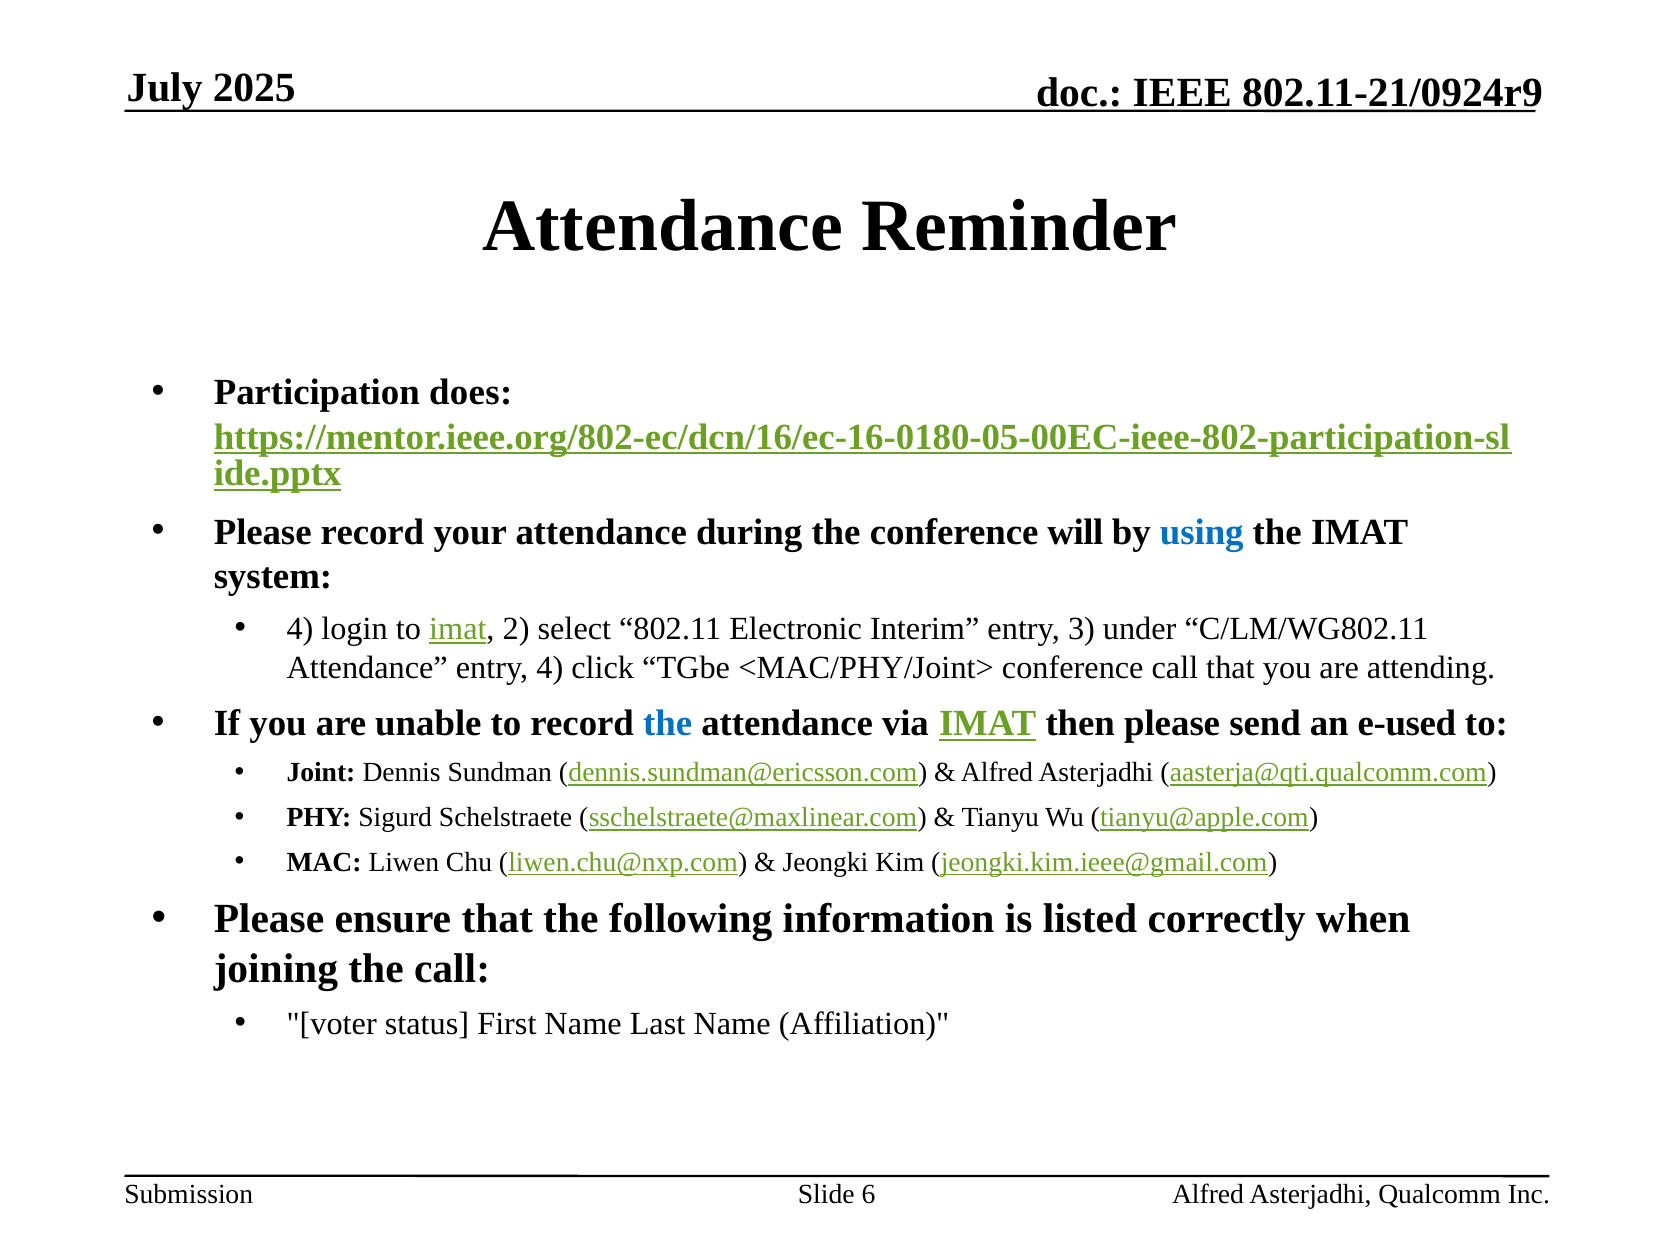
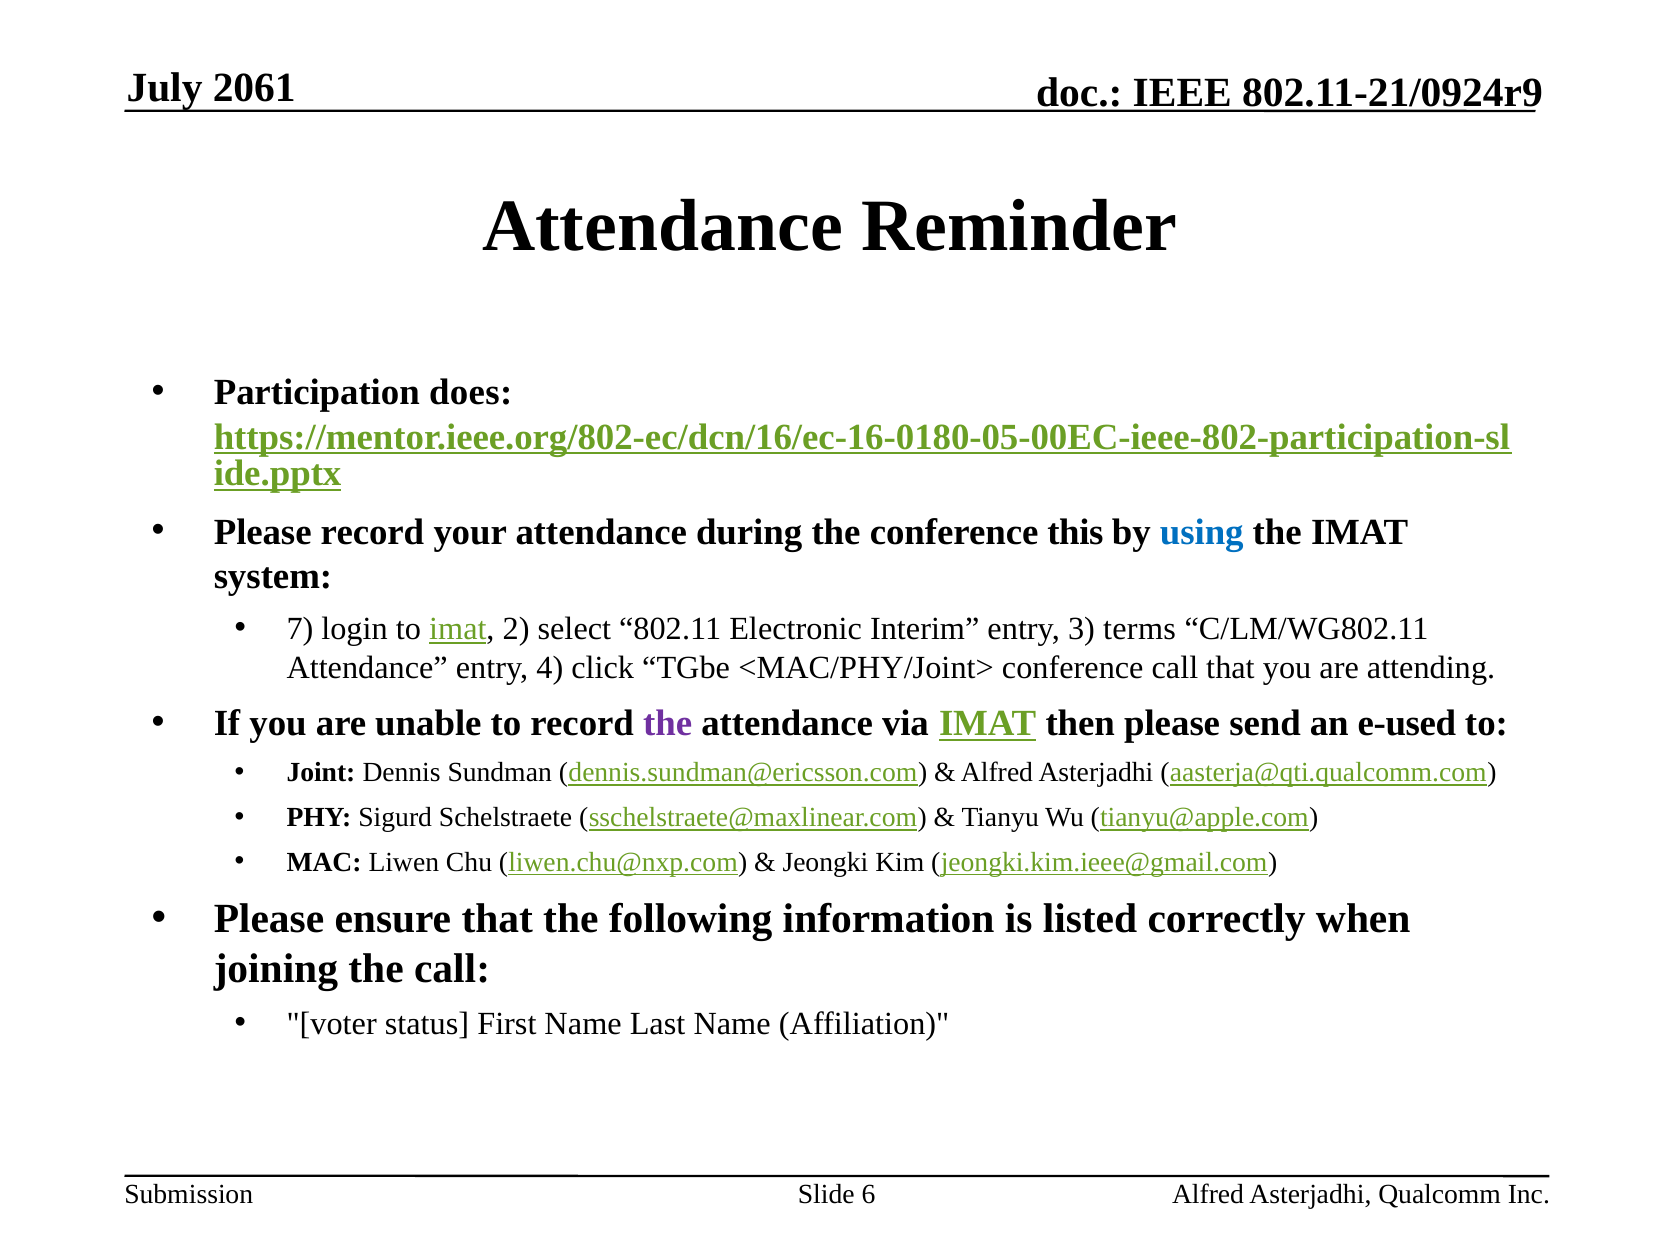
2025: 2025 -> 2061 (254, 88)
will: will -> this (1075, 532)
4: 4 -> 7 (300, 629)
under: under -> terms (1140, 629)
the colour: blue -> purple (668, 723)
